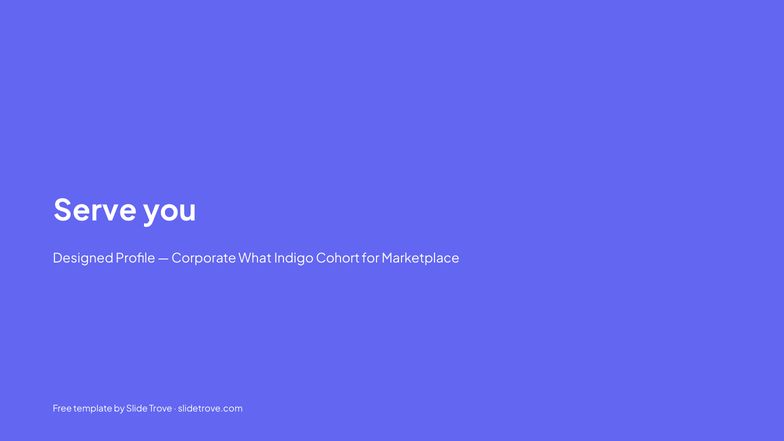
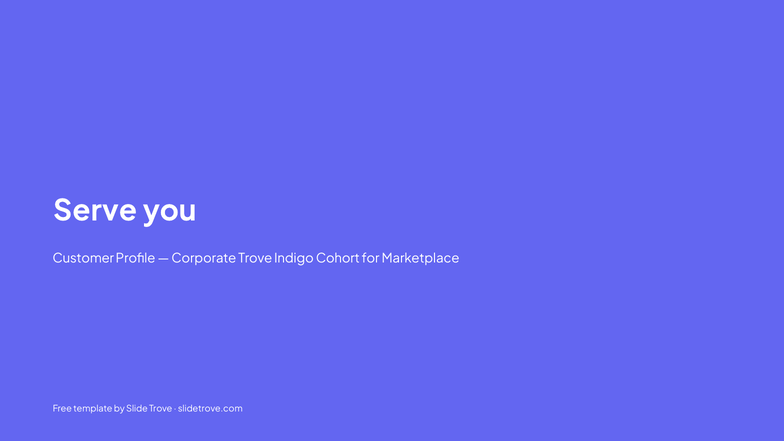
Designed: Designed -> Customer (83, 259)
Corporate What: What -> Trove (255, 259)
